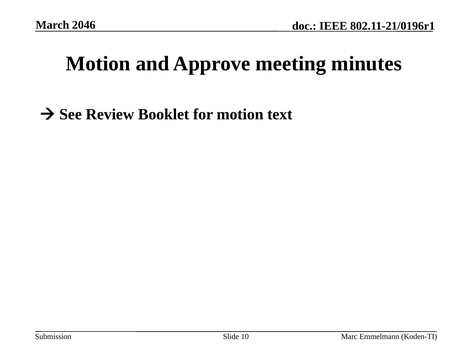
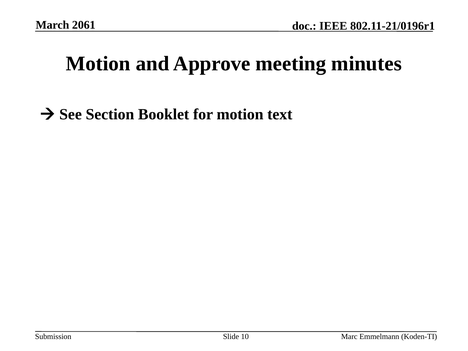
2046: 2046 -> 2061 (84, 25)
Review: Review -> Section (110, 114)
